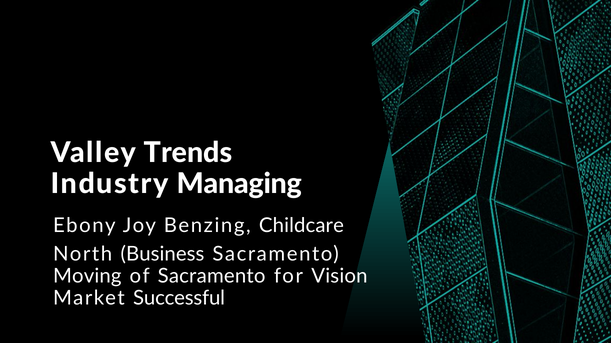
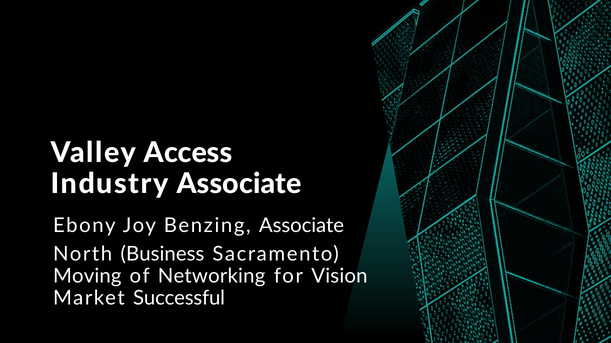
Trends: Trends -> Access (188, 153)
Industry Managing: Managing -> Associate (239, 184)
Benzing Childcare: Childcare -> Associate (302, 226)
of Sacramento: Sacramento -> Networking (212, 276)
